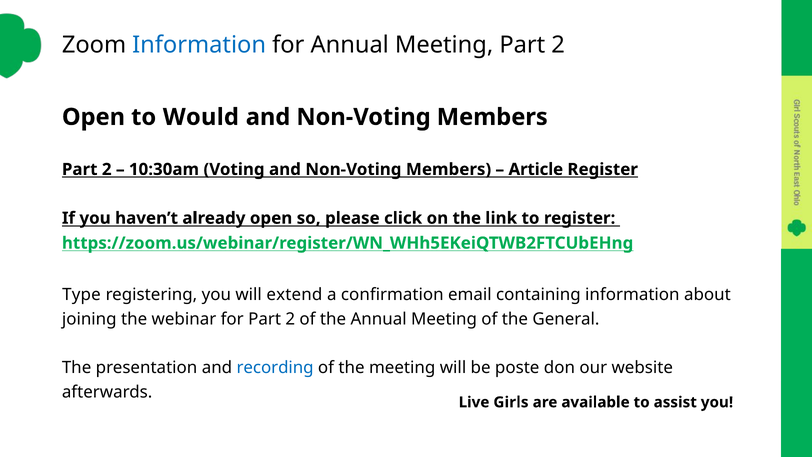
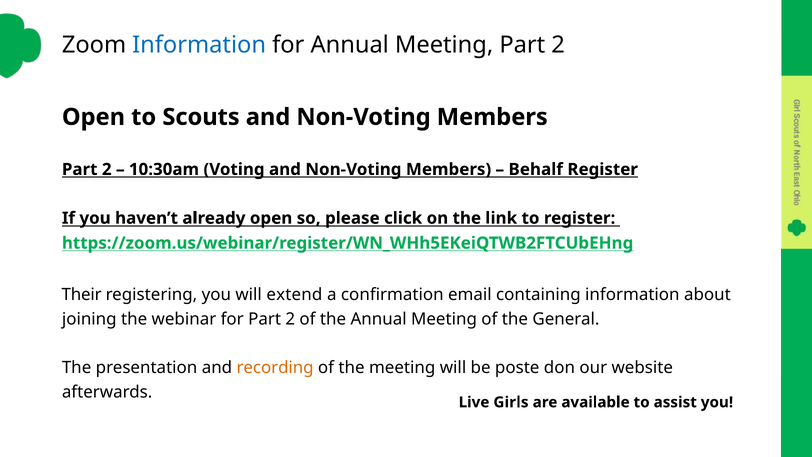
Would: Would -> Scouts (201, 117)
Article: Article -> Behalf (536, 169)
Type: Type -> Their (82, 295)
recording colour: blue -> orange (275, 368)
